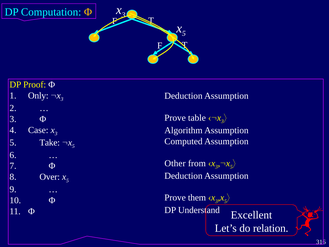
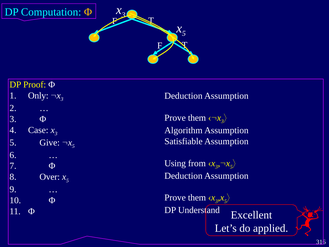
table: table -> them (197, 118)
Computed: Computed -> Satisfiable (183, 141)
Take: Take -> Give (50, 142)
Other: Other -> Using (175, 163)
relation: relation -> applied (271, 228)
